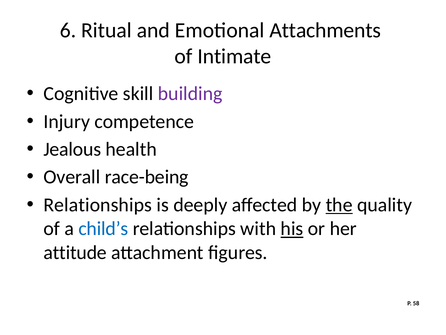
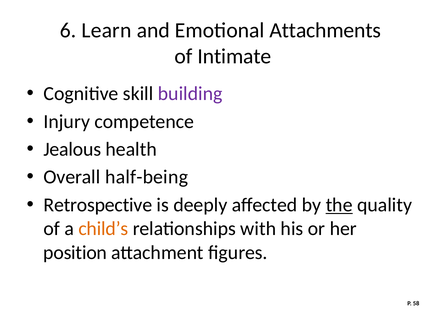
Ritual: Ritual -> Learn (106, 30)
race-being: race-being -> half-being (147, 177)
Relationships: Relationships -> Retrospective (98, 205)
child’s colour: blue -> orange (103, 228)
his underline: present -> none (292, 228)
attitude: attitude -> position (75, 252)
